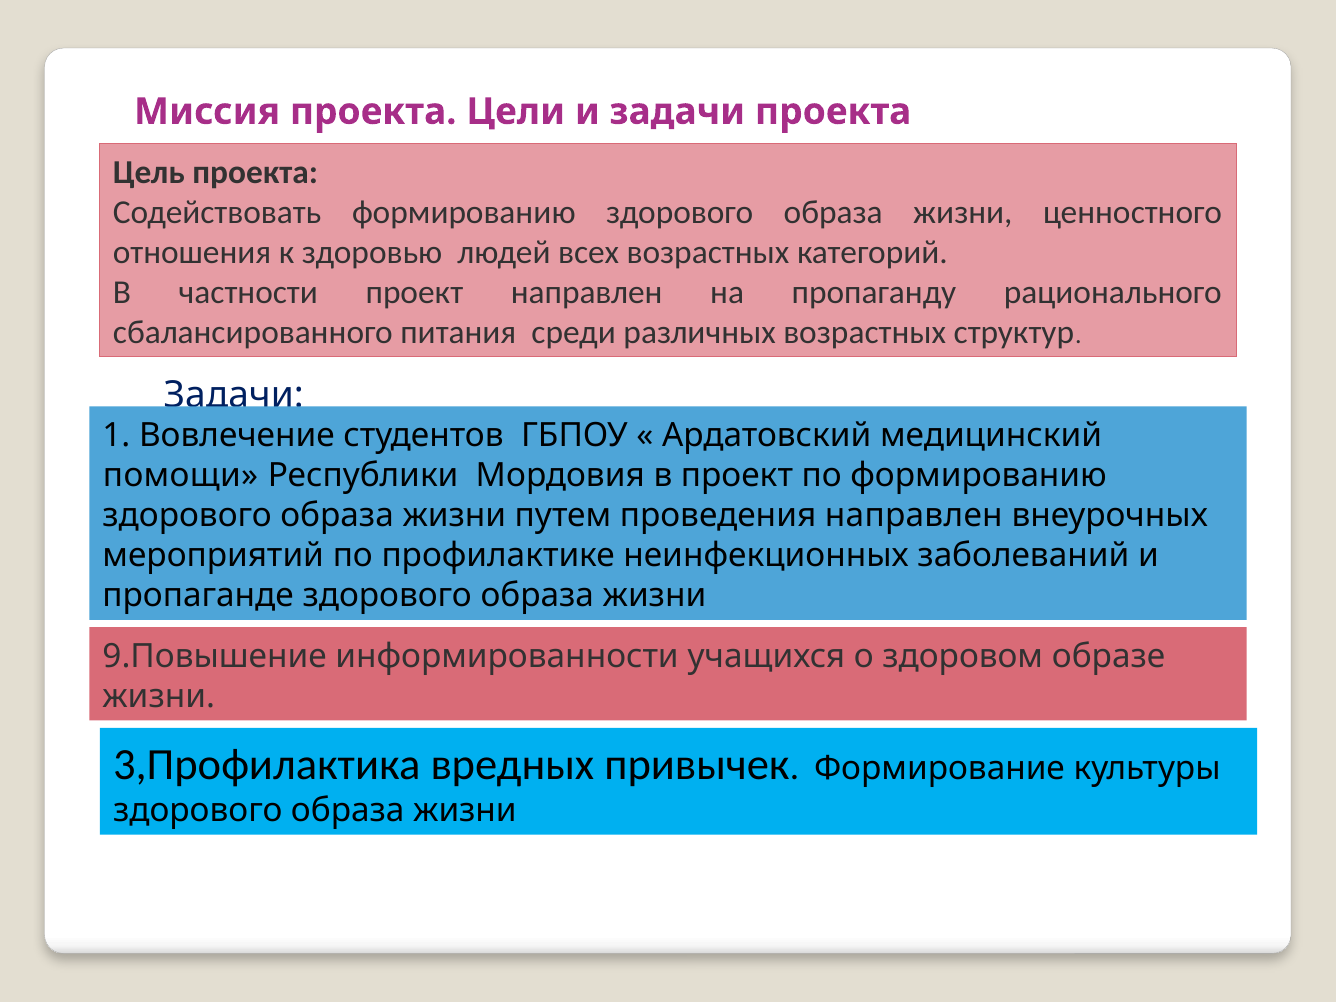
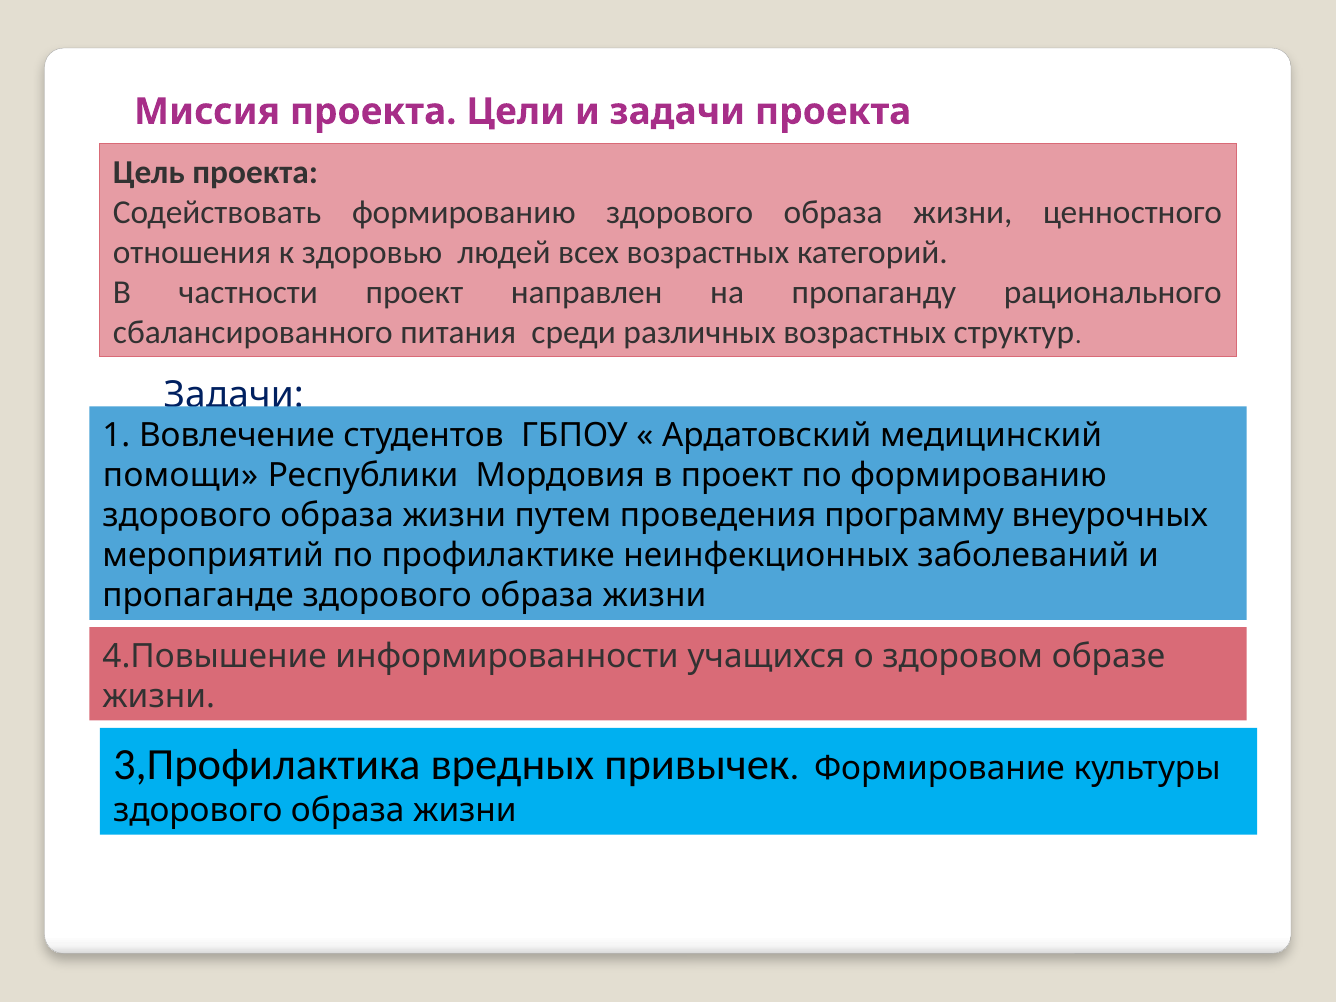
проведения направлен: направлен -> программу (914, 515)
9.Повышение: 9.Повышение -> 4.Повышение (215, 656)
